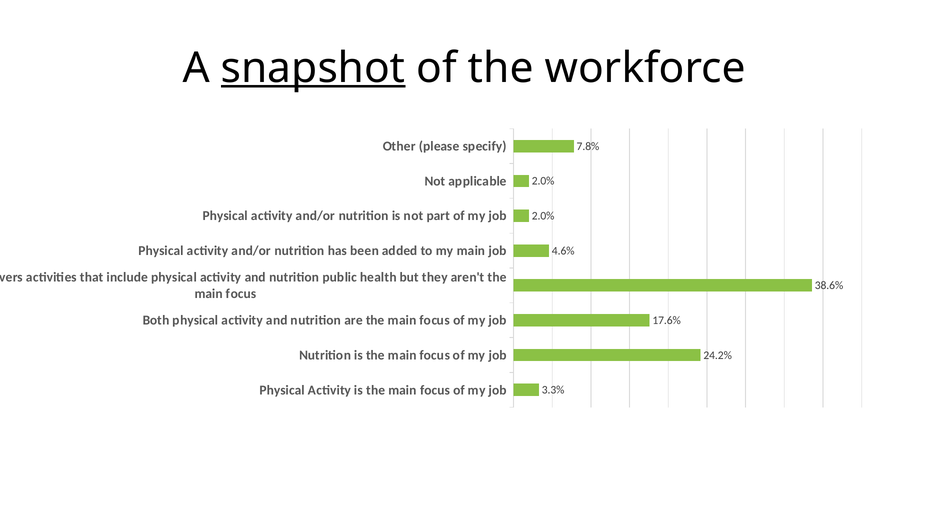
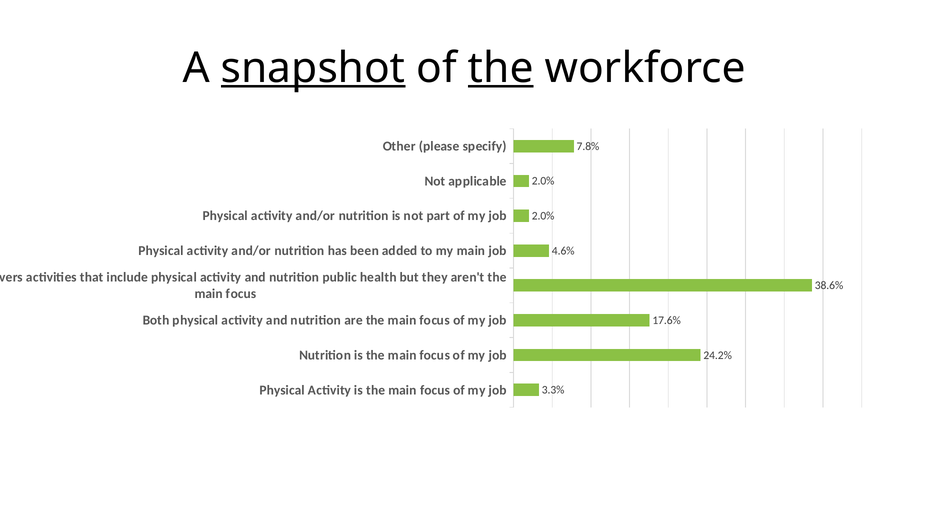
the underline: none -> present (501, 68)
